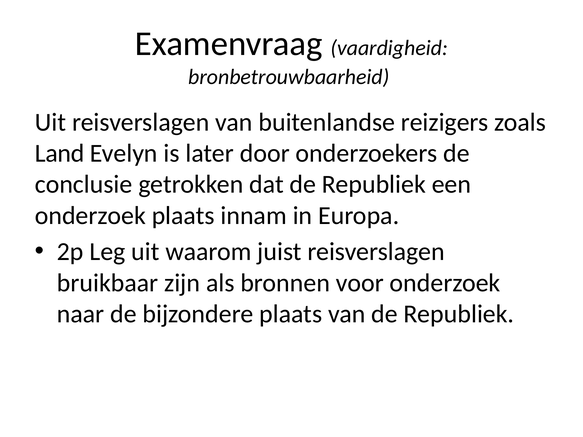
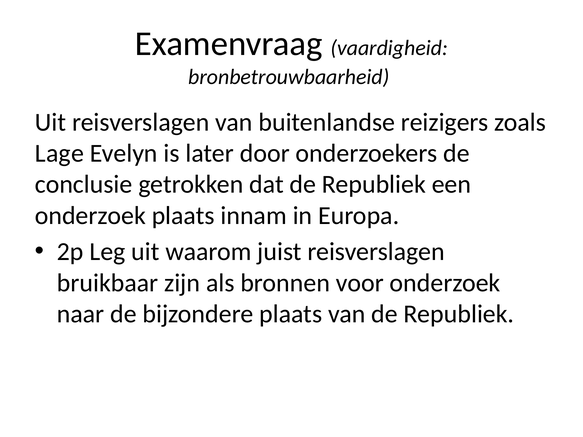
Land: Land -> Lage (59, 153)
